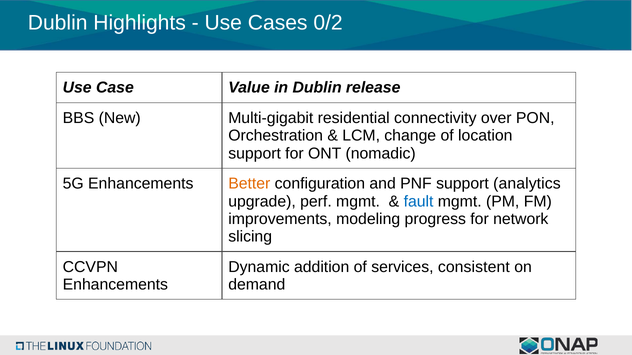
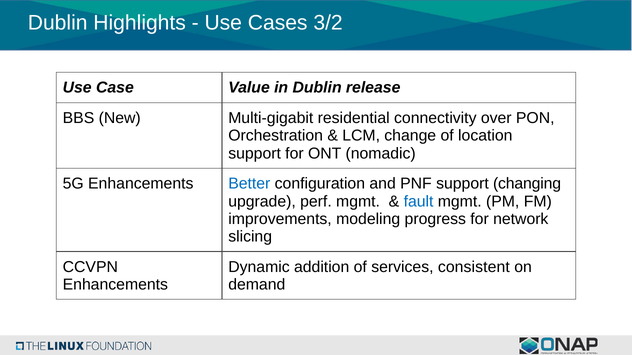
0/2: 0/2 -> 3/2 (328, 23)
Better colour: orange -> blue (249, 184)
analytics: analytics -> changing (527, 184)
